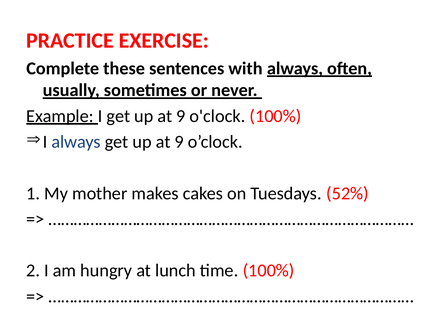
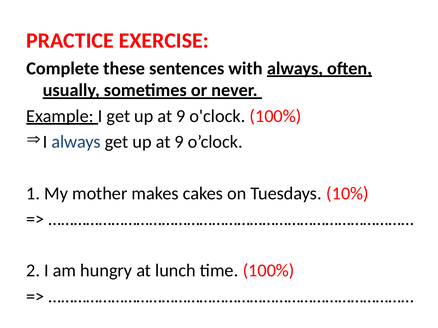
52%: 52% -> 10% (348, 194)
